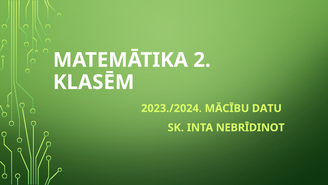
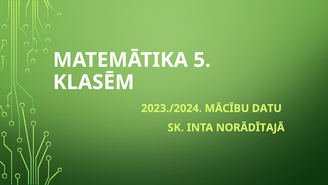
2: 2 -> 5 (202, 60)
NEBRĪDINOT: NEBRĪDINOT -> NORĀDĪTAJĀ (250, 127)
